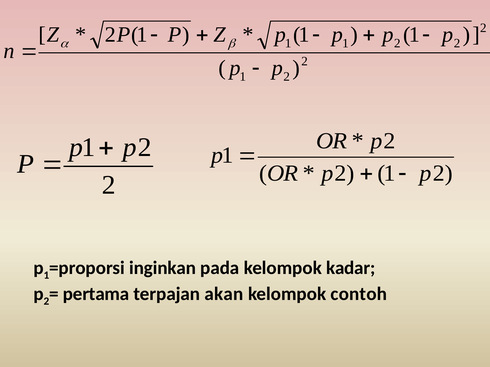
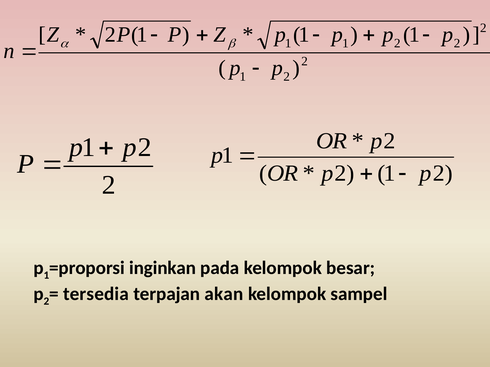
kadar: kadar -> besar (351, 268)
pertama: pertama -> tersedia (96, 294)
contoh: contoh -> sampel (359, 294)
